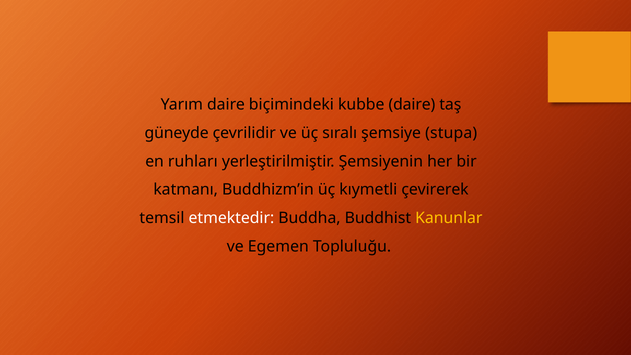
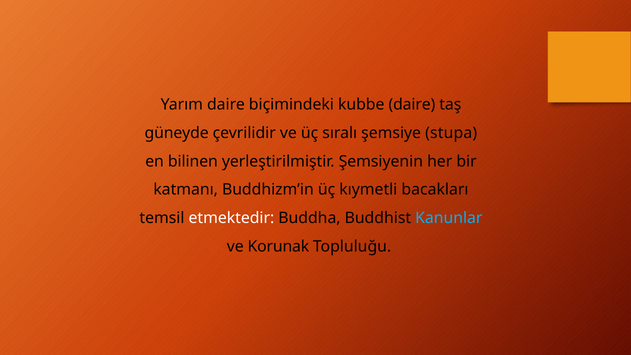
ruhları: ruhları -> bilinen (193, 161)
çevirerek: çevirerek -> bacakları (435, 190)
Kanunlar colour: yellow -> light blue (449, 218)
Egemen: Egemen -> Korunak (278, 246)
